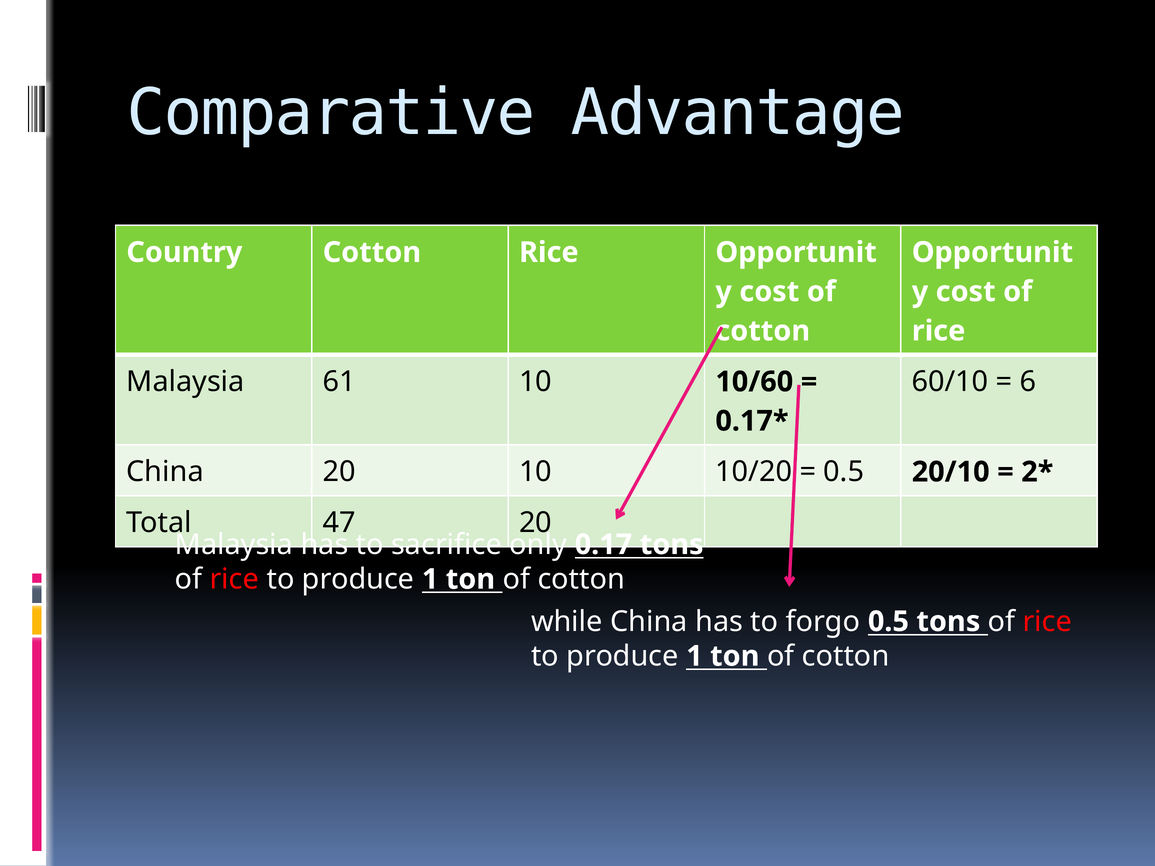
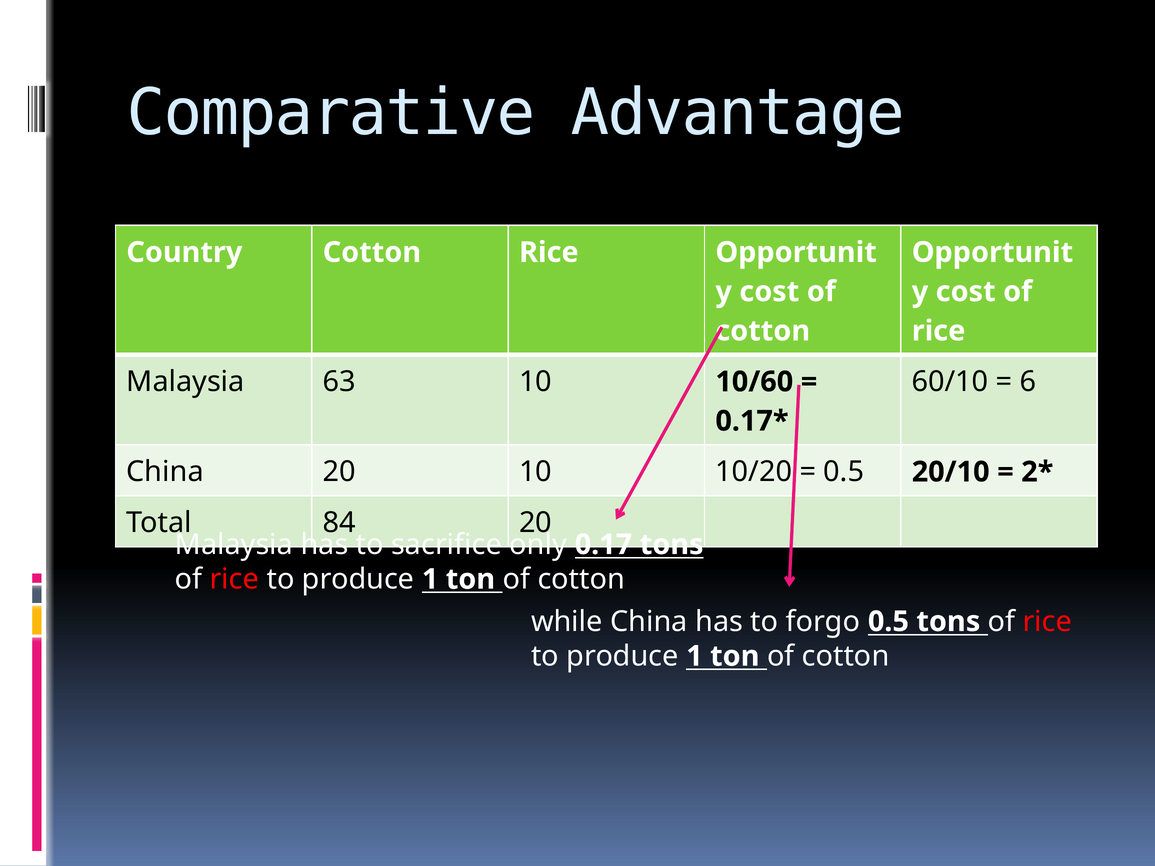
61: 61 -> 63 (339, 382)
47: 47 -> 84 (339, 523)
